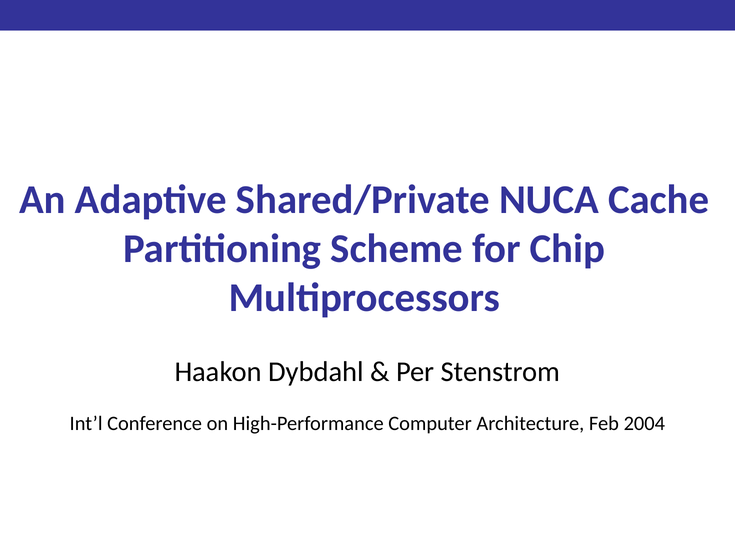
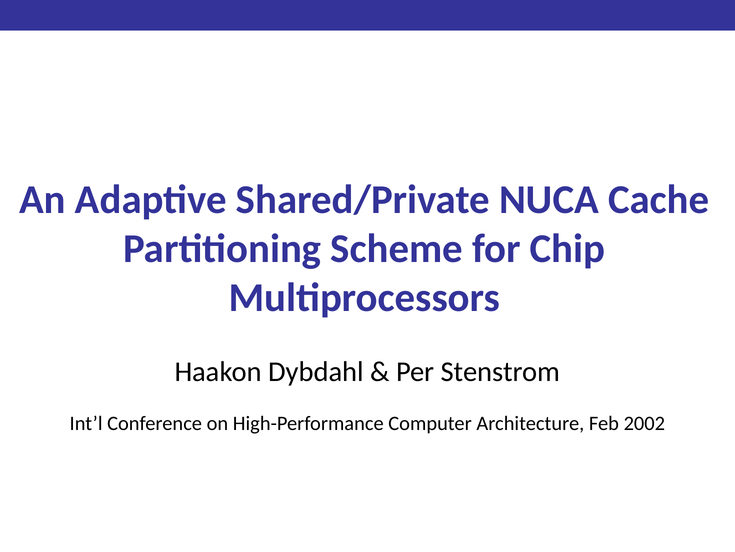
2004: 2004 -> 2002 (644, 423)
